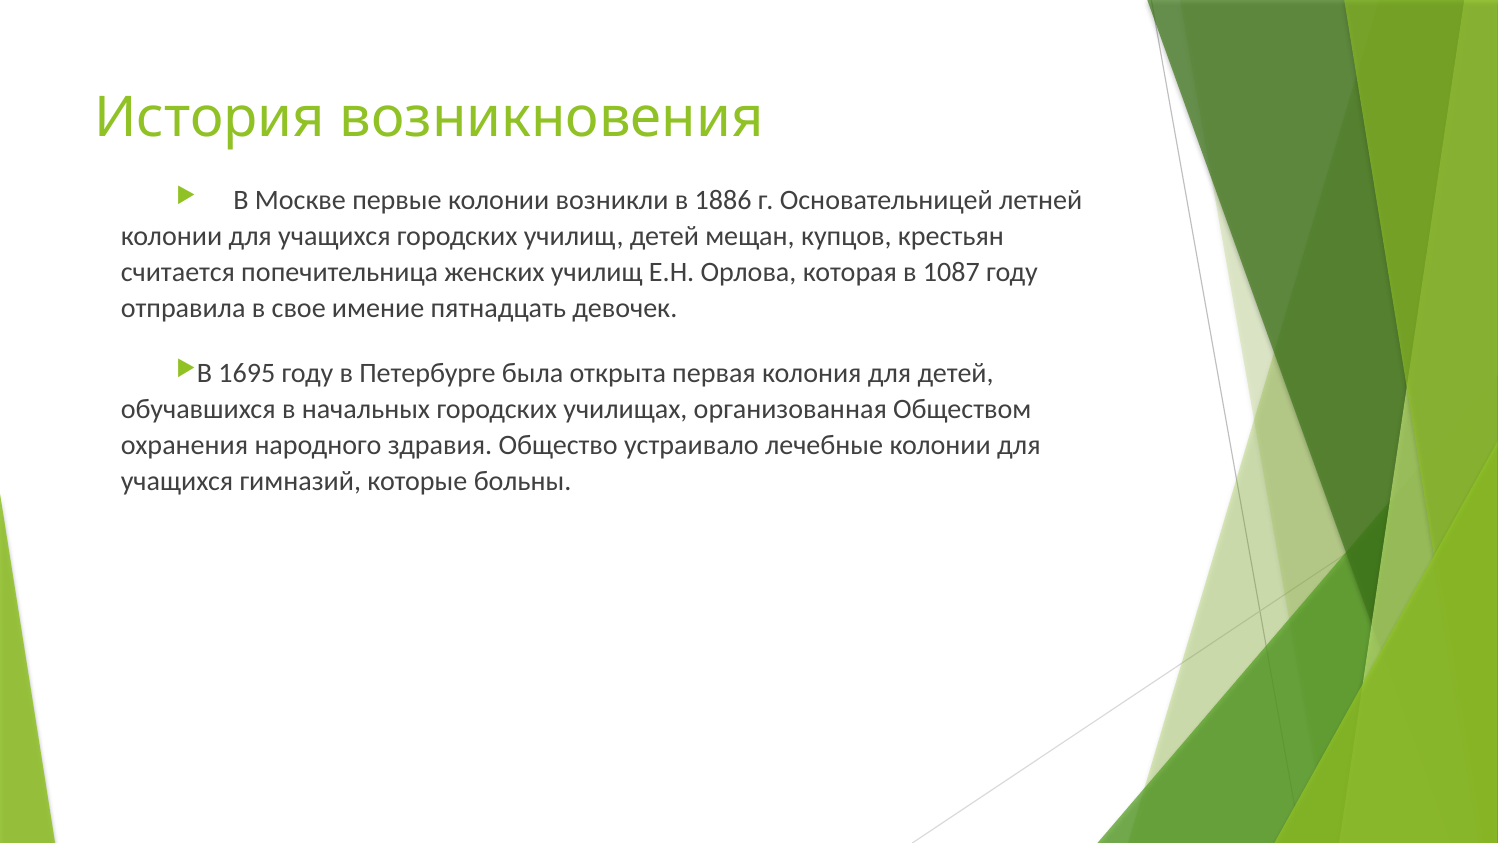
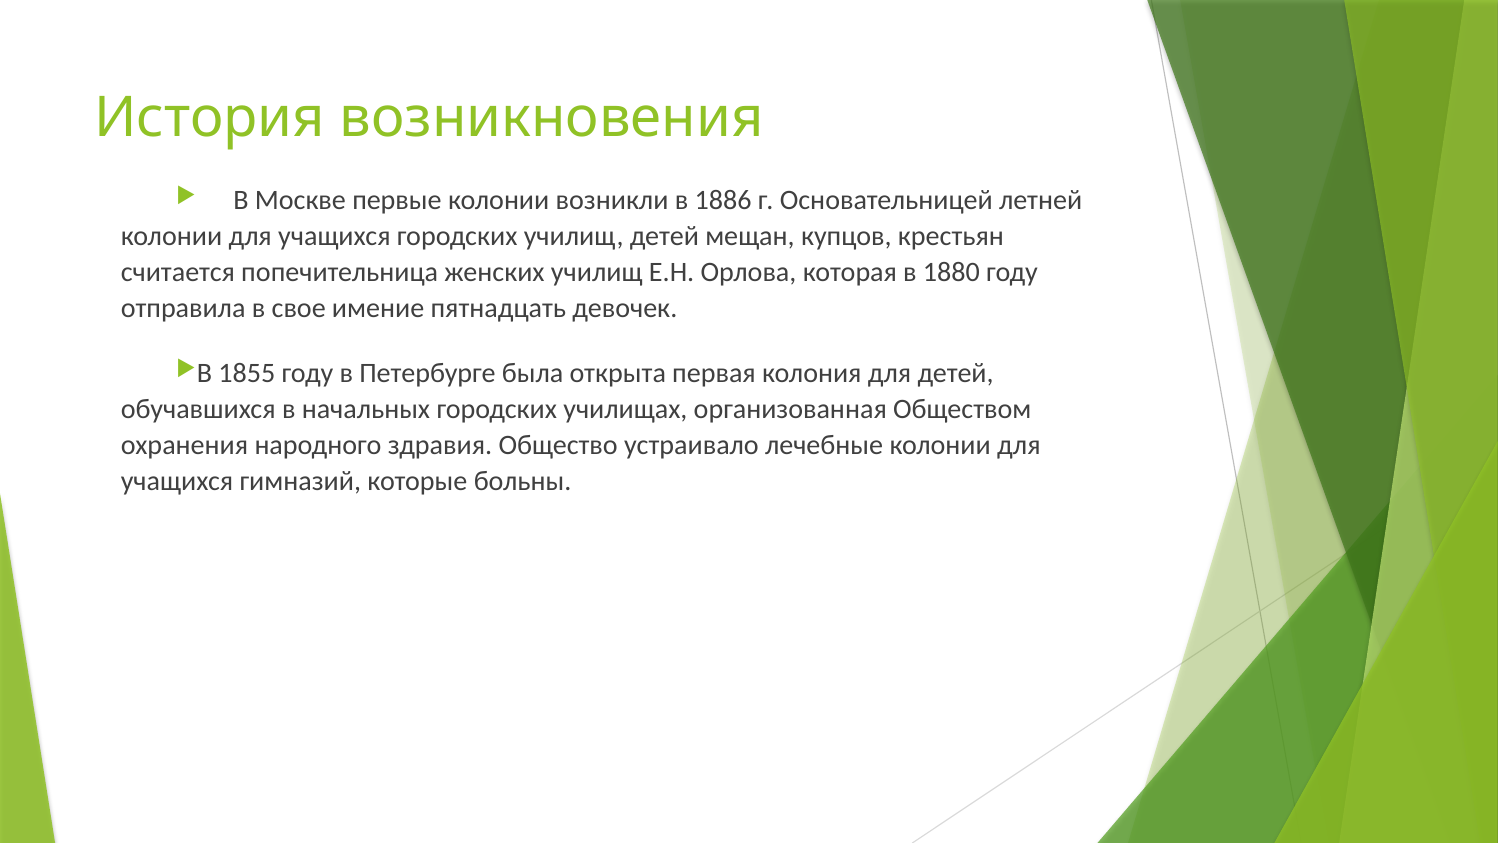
1087: 1087 -> 1880 (951, 273)
1695: 1695 -> 1855 (247, 373)
